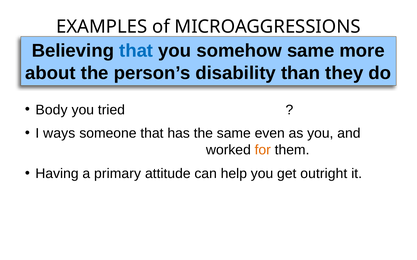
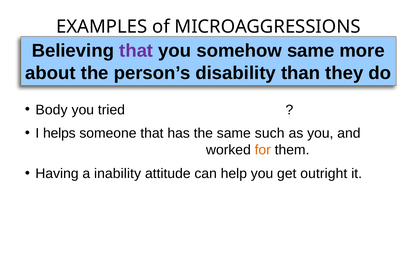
that colour: blue -> purple (136, 51)
ways: ways -> helps (59, 134)
even: even -> such (270, 134)
primary: primary -> inability (118, 174)
